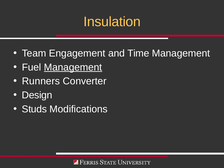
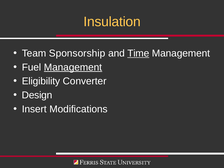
Engagement: Engagement -> Sponsorship (77, 53)
Time underline: none -> present (138, 53)
Runners: Runners -> Eligibility (41, 81)
Studs: Studs -> Insert (34, 109)
